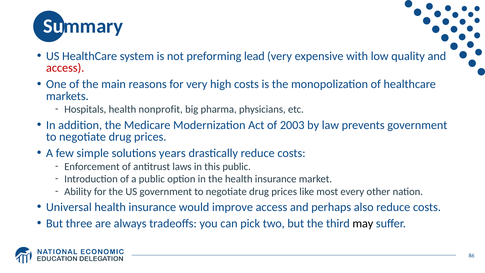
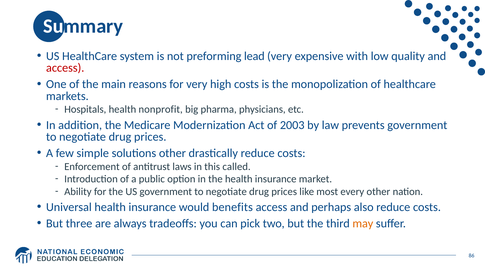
solutions years: years -> other (172, 153)
this public: public -> called (237, 166)
improve: improve -> benefits (232, 207)
may colour: black -> orange (363, 223)
